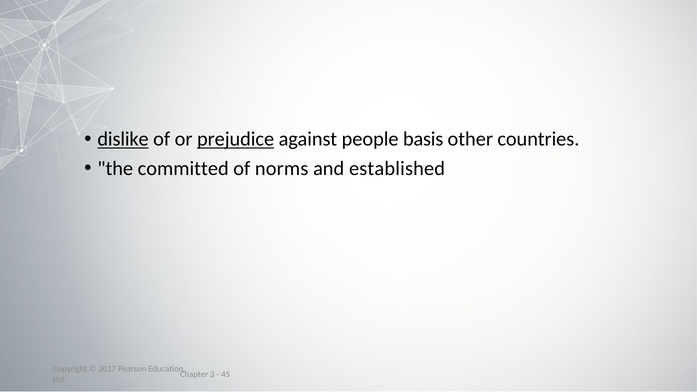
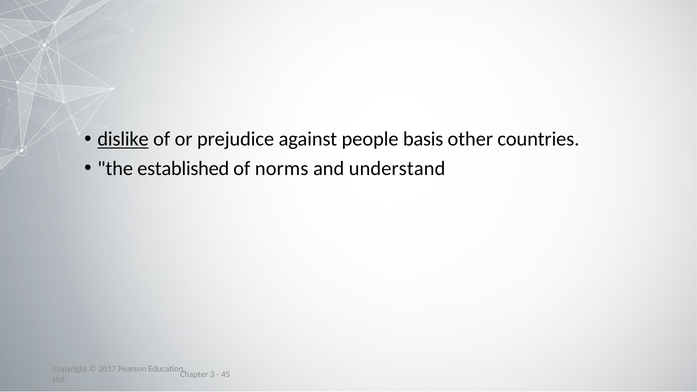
prejudice underline: present -> none (236, 139)
committed: committed -> established (183, 168)
established: established -> understand (397, 168)
